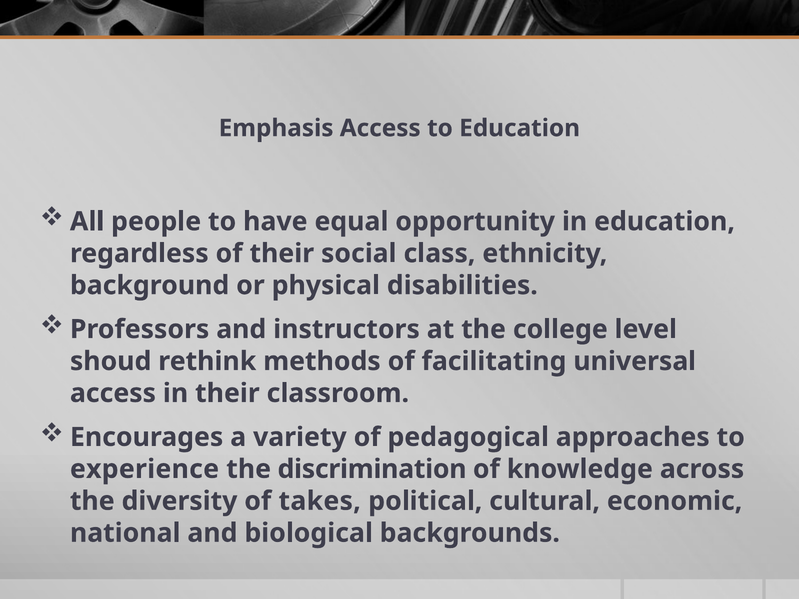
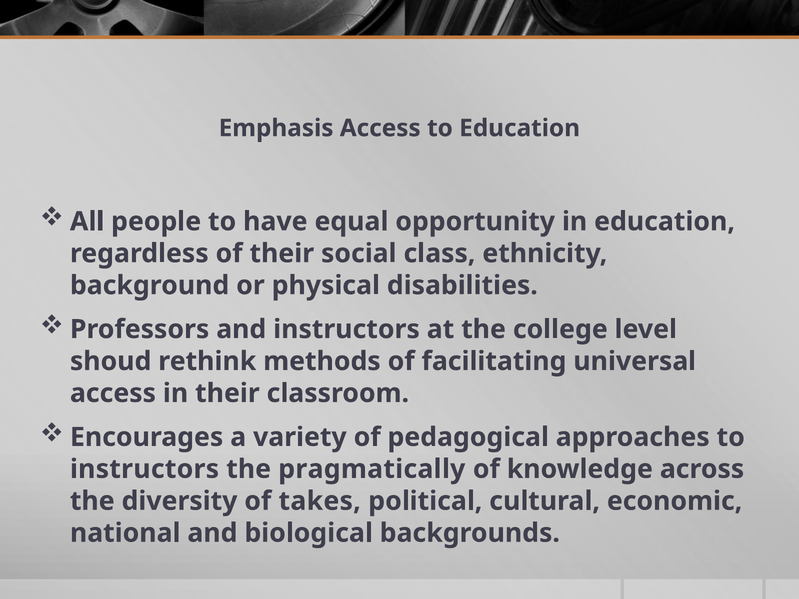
experience: experience -> instructors (145, 469)
discrimination: discrimination -> pragmatically (372, 469)
